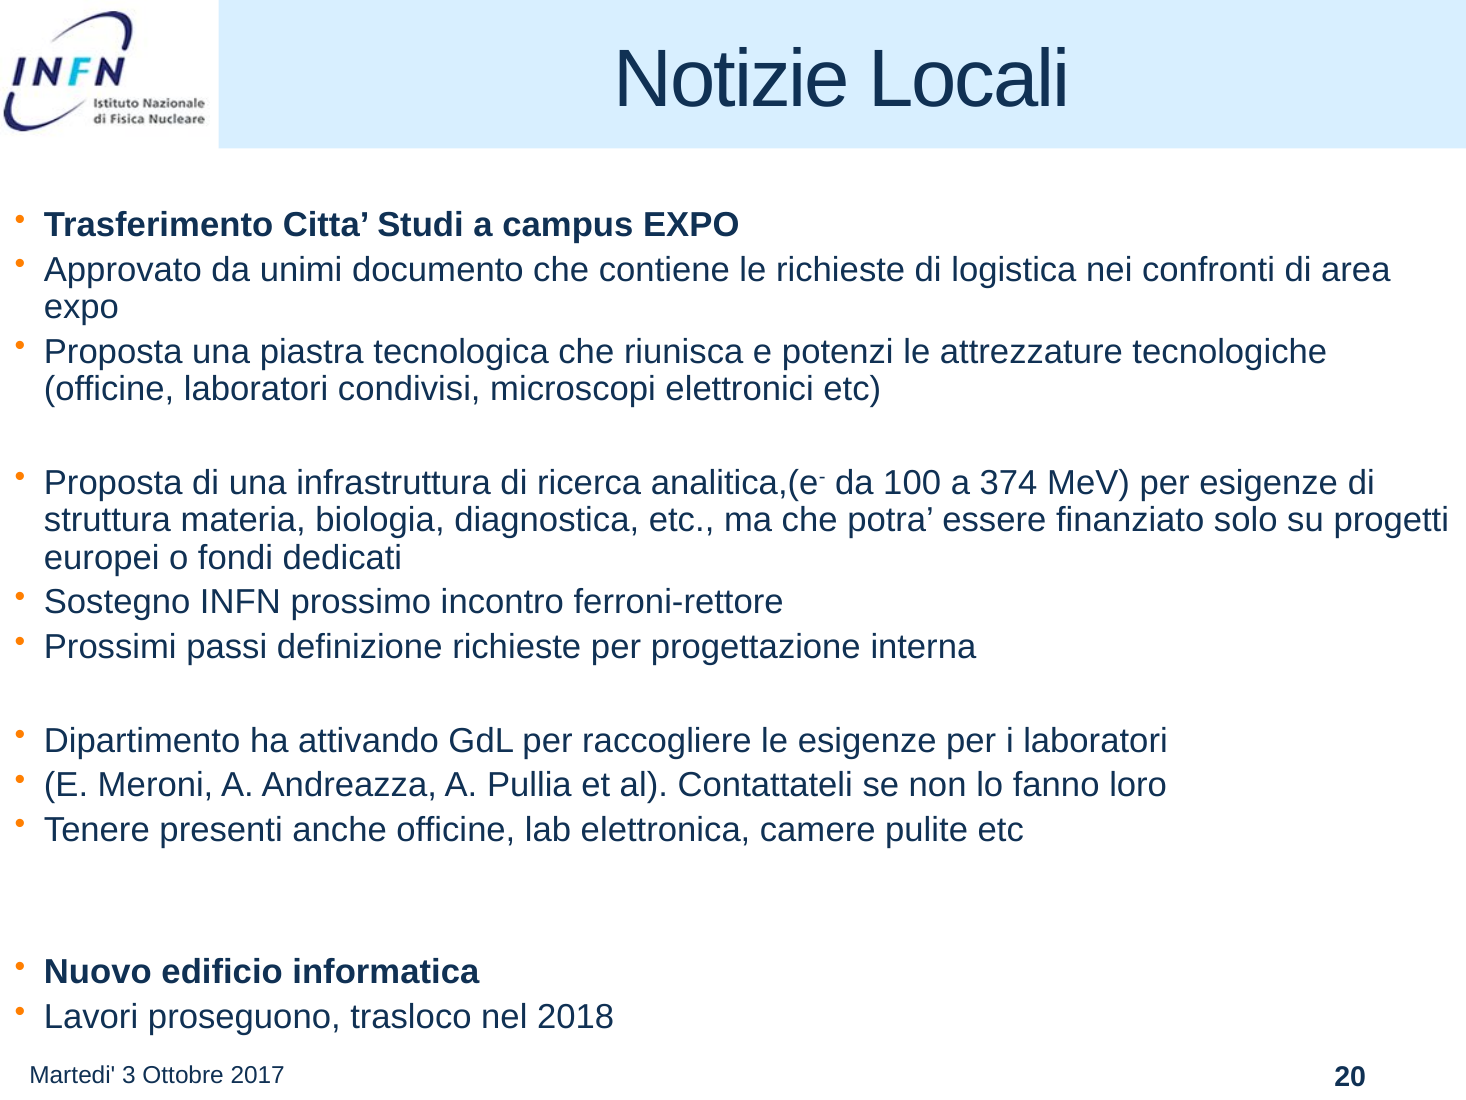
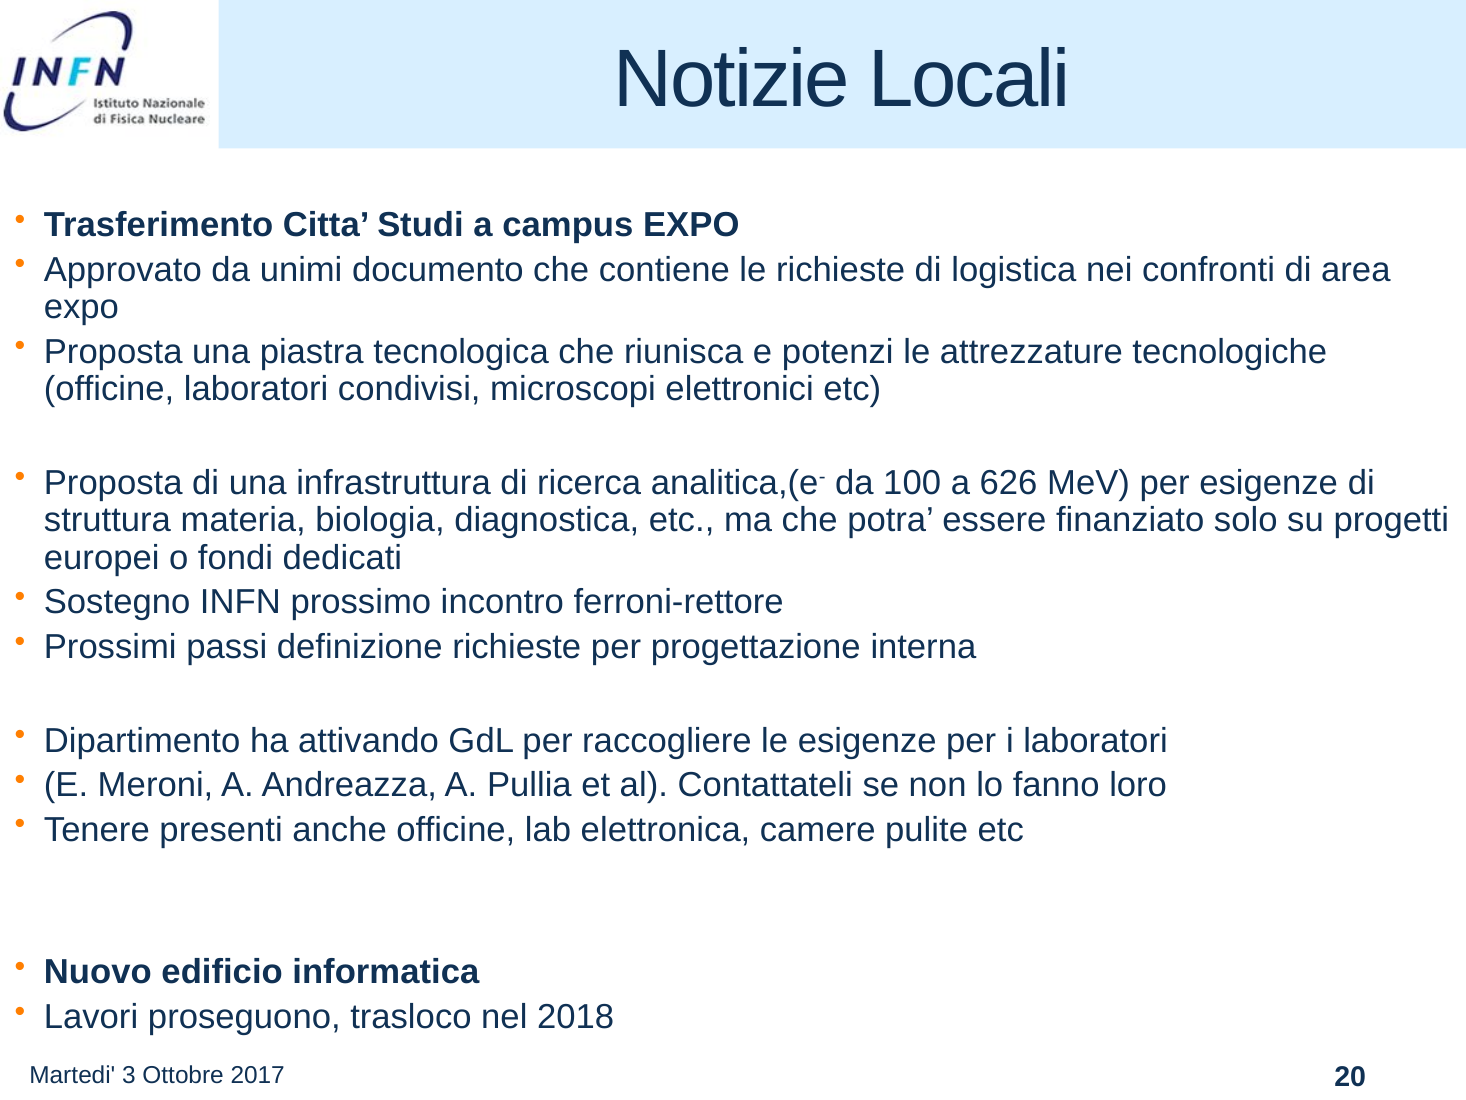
374: 374 -> 626 (1008, 483)
